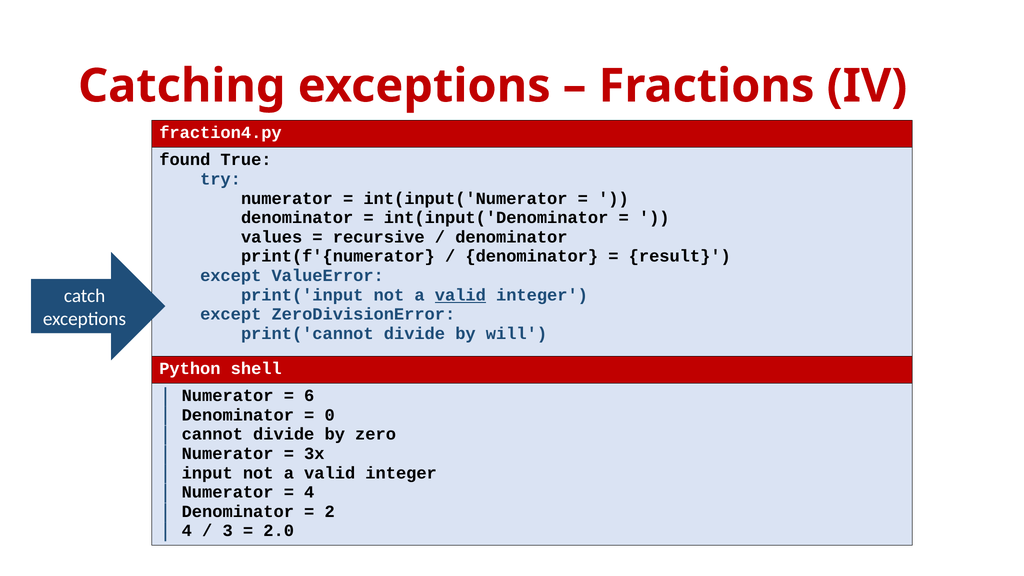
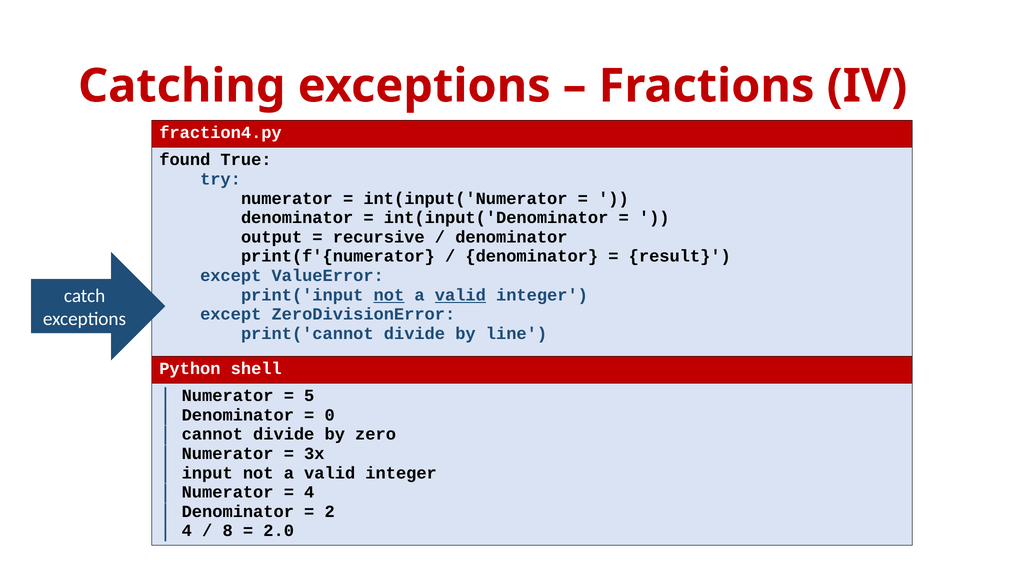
values: values -> output (272, 237)
not underline: none -> present (389, 295)
will: will -> line (517, 334)
6: 6 -> 5 (309, 396)
3: 3 -> 8 (228, 531)
